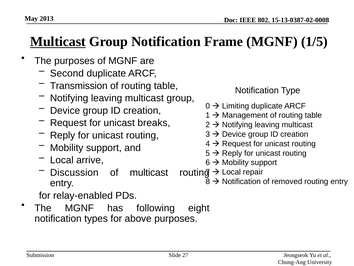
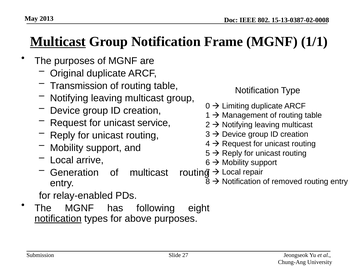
1/5: 1/5 -> 1/1 (314, 42)
Second: Second -> Original (67, 73)
breaks: breaks -> service (154, 123)
Discussion: Discussion -> Generation (74, 172)
notification underline: none -> present (58, 218)
